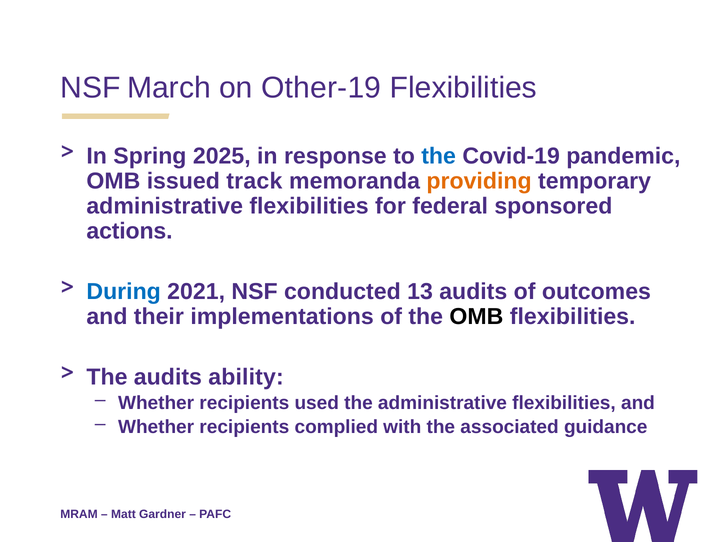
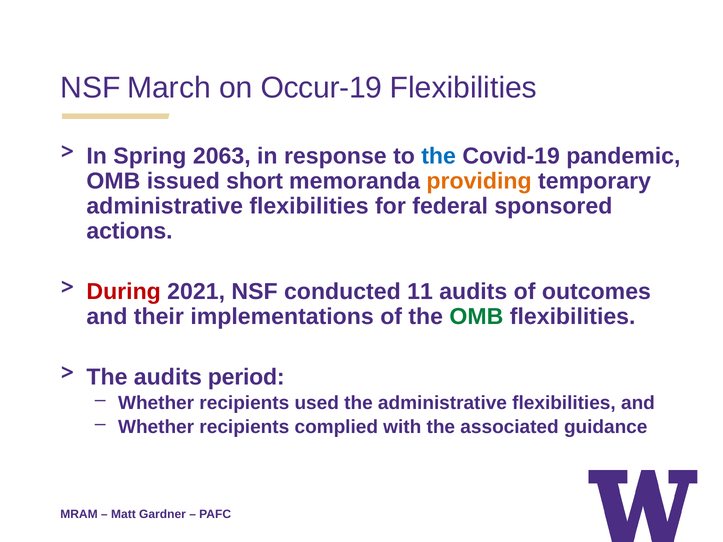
Other-19: Other-19 -> Occur-19 (321, 88)
2025: 2025 -> 2063 (222, 156)
track: track -> short (255, 181)
During colour: blue -> red (124, 292)
13: 13 -> 11 (420, 292)
OMB colour: black -> green (476, 317)
ability: ability -> period (246, 377)
